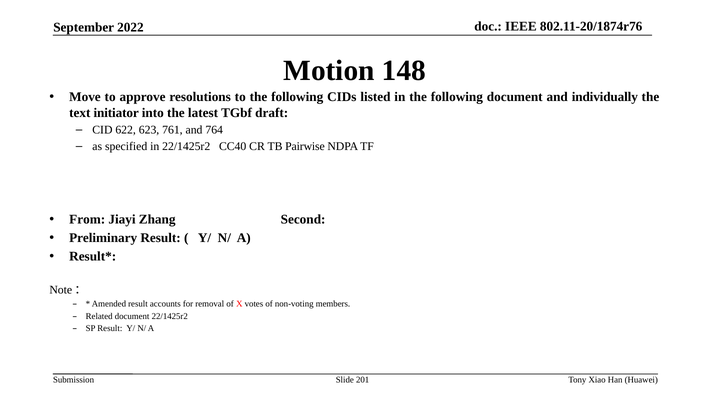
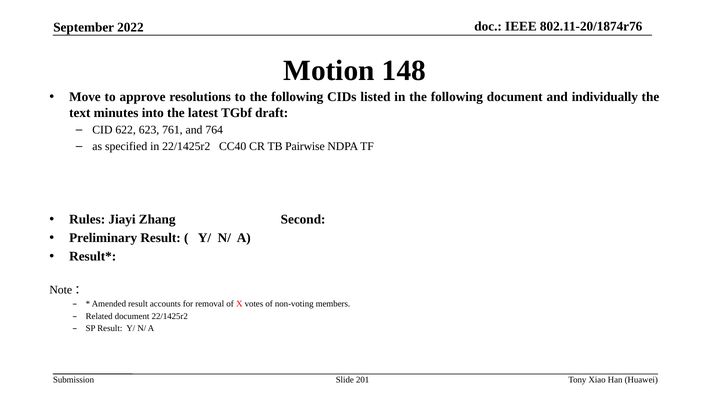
initiator: initiator -> minutes (116, 113)
From: From -> Rules (87, 220)
